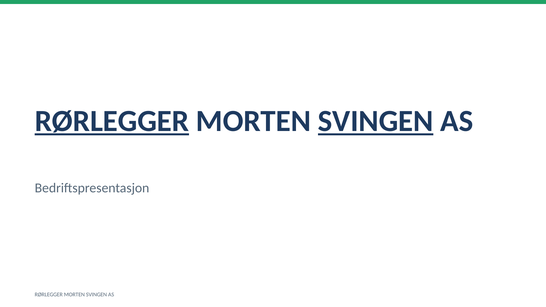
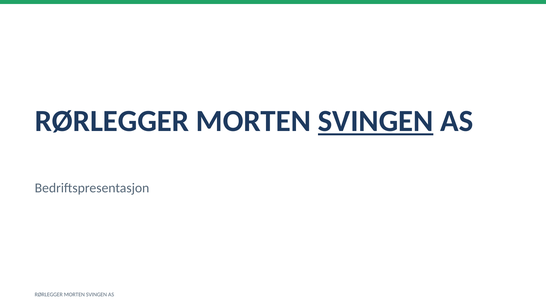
RØRLEGGER underline: present -> none (112, 121)
